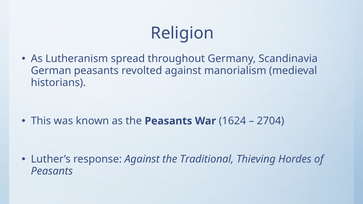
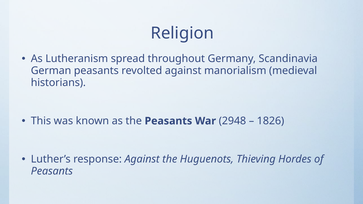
1624: 1624 -> 2948 (232, 121)
2704: 2704 -> 1826 (271, 121)
Traditional: Traditional -> Huguenots (207, 159)
